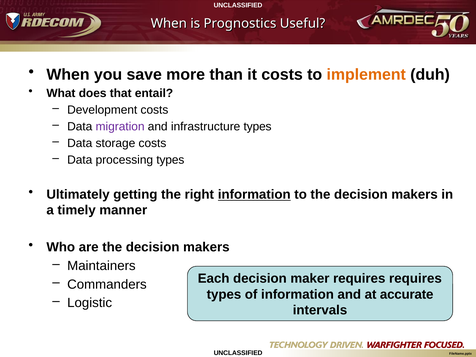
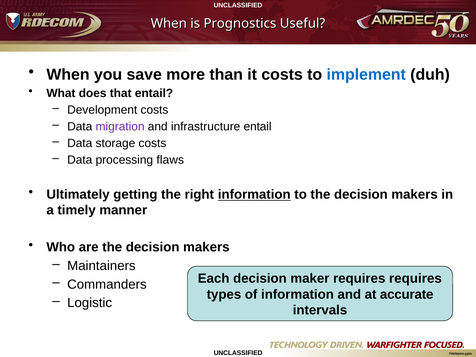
implement colour: orange -> blue (366, 75)
infrastructure types: types -> entail (258, 127)
processing types: types -> flaws (170, 160)
